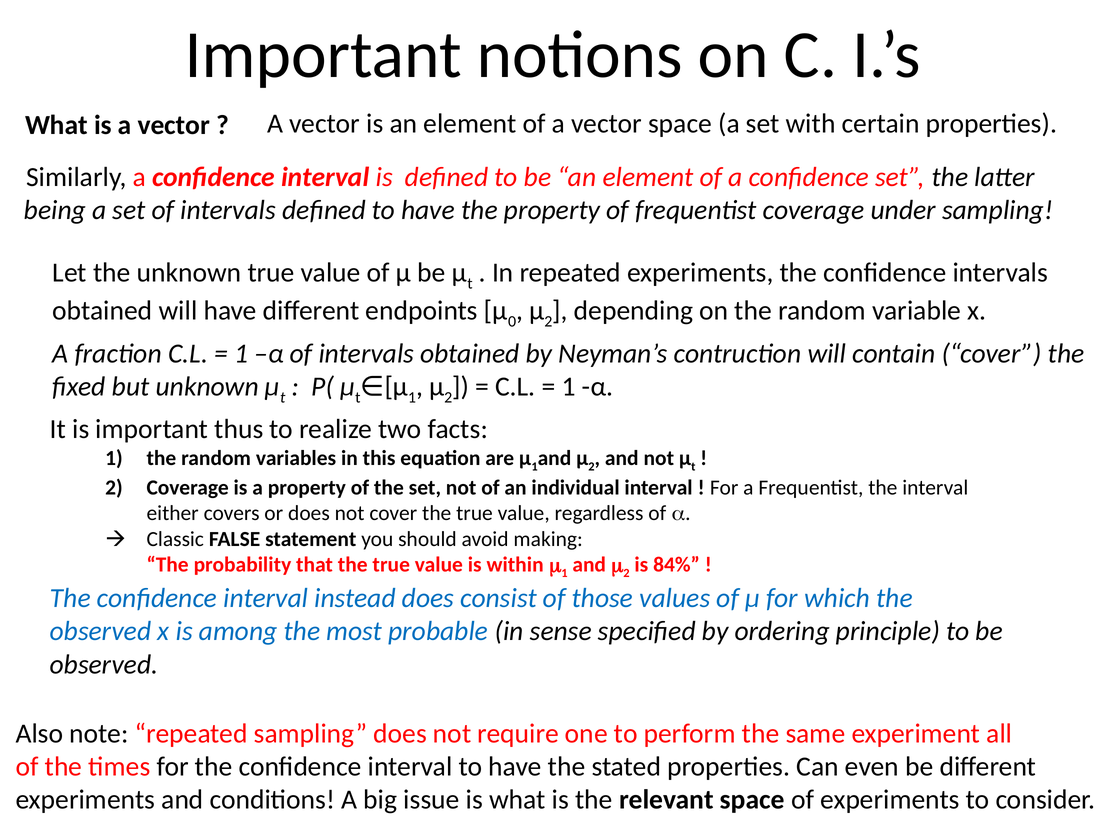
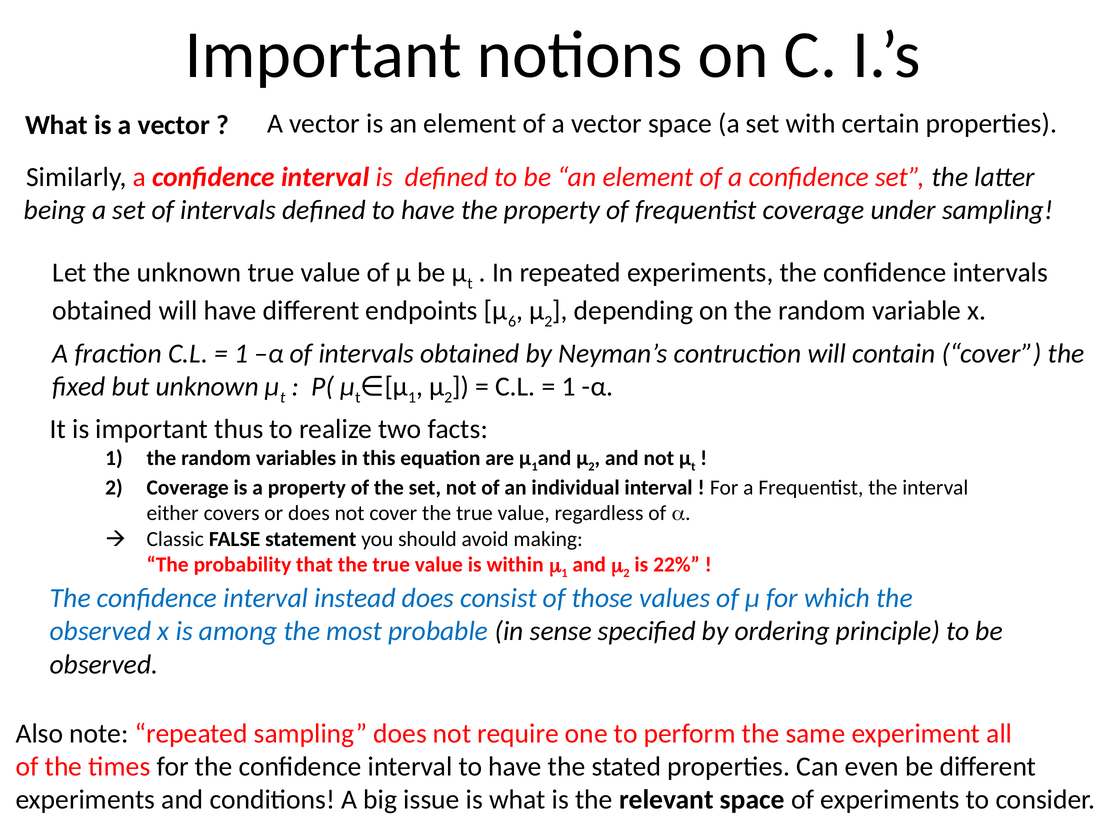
0: 0 -> 6 (512, 321)
84%: 84% -> 22% (677, 565)
